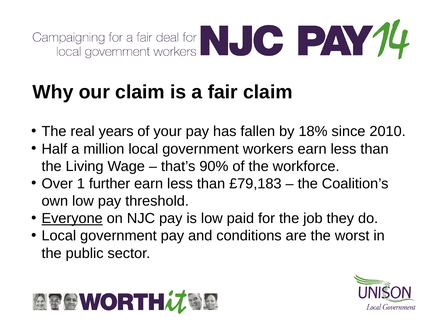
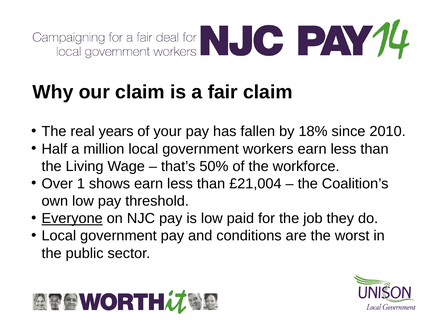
90%: 90% -> 50% (214, 166)
further: further -> shows (110, 184)
£79,183: £79,183 -> £21,004 (255, 184)
